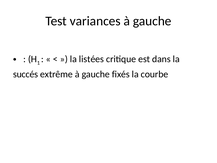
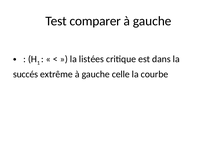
variances: variances -> comparer (95, 21)
fixés: fixés -> celle (121, 74)
